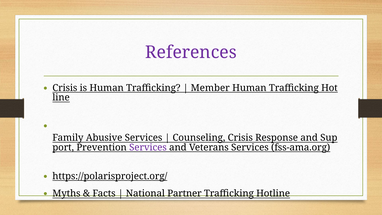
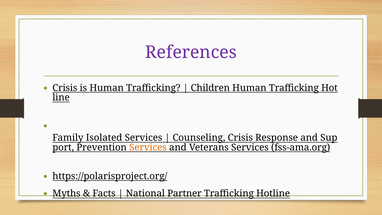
Member: Member -> Children (210, 88)
Abusive: Abusive -> Isolated (104, 138)
Services colour: purple -> orange (148, 147)
